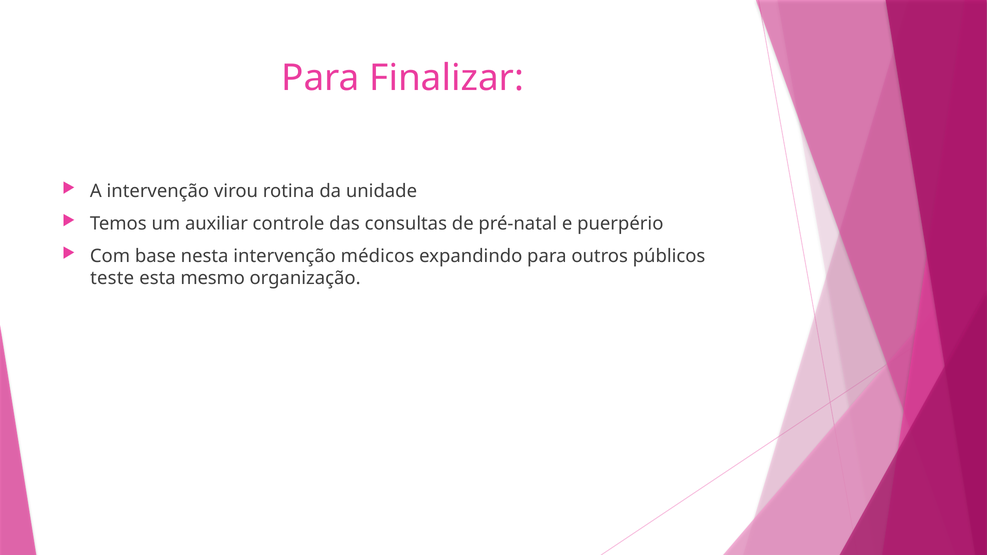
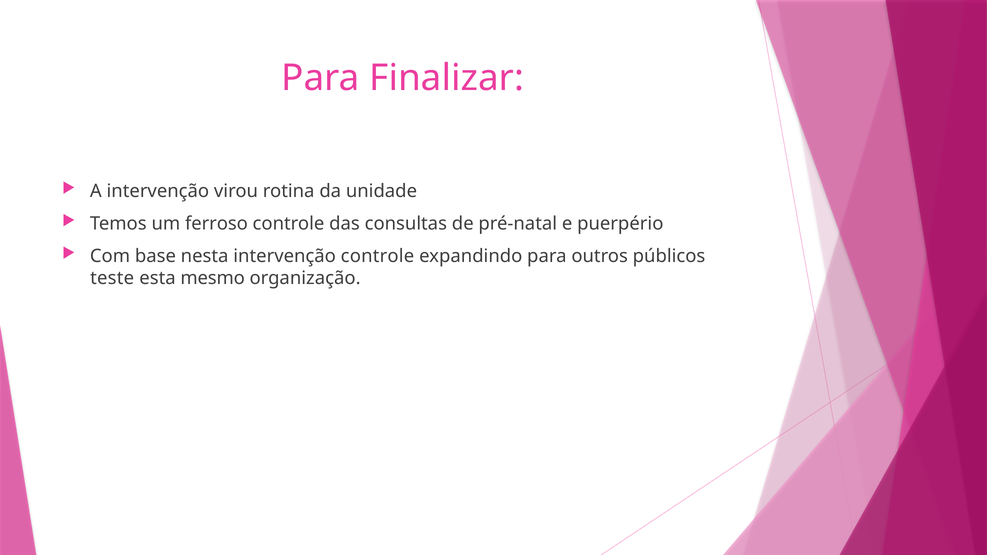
auxiliar: auxiliar -> ferroso (216, 224)
intervenção médicos: médicos -> controle (377, 256)
